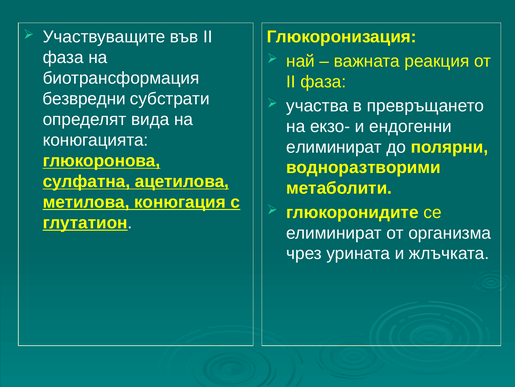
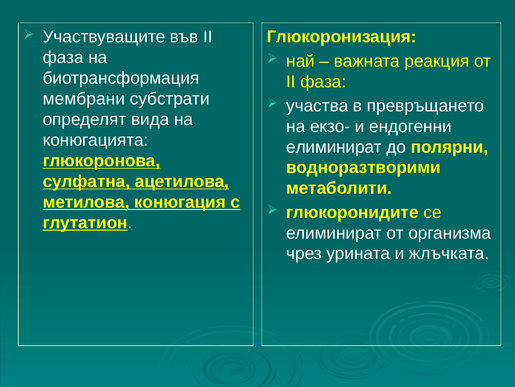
безвредни: безвредни -> мембрани (84, 99)
